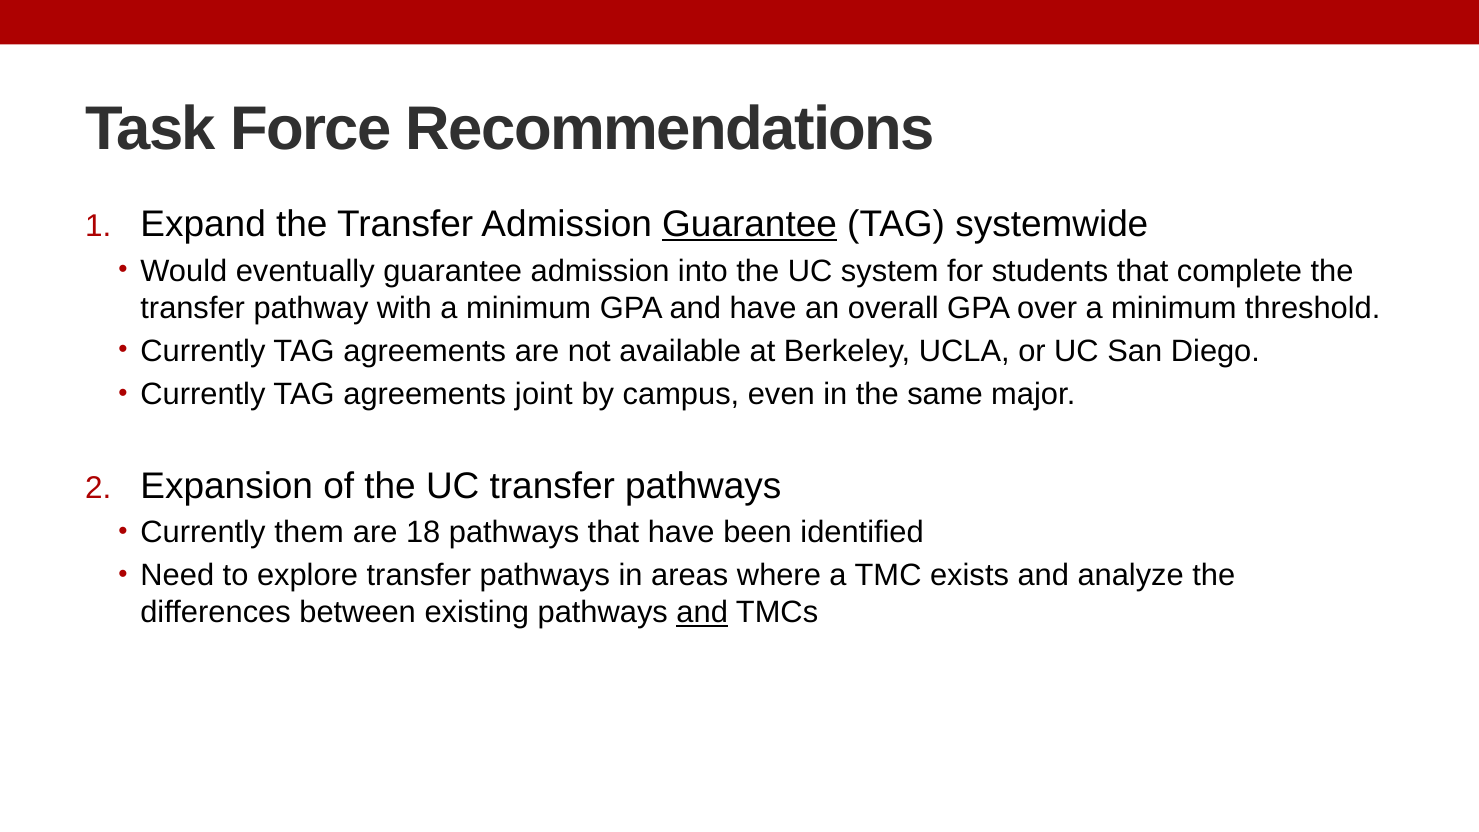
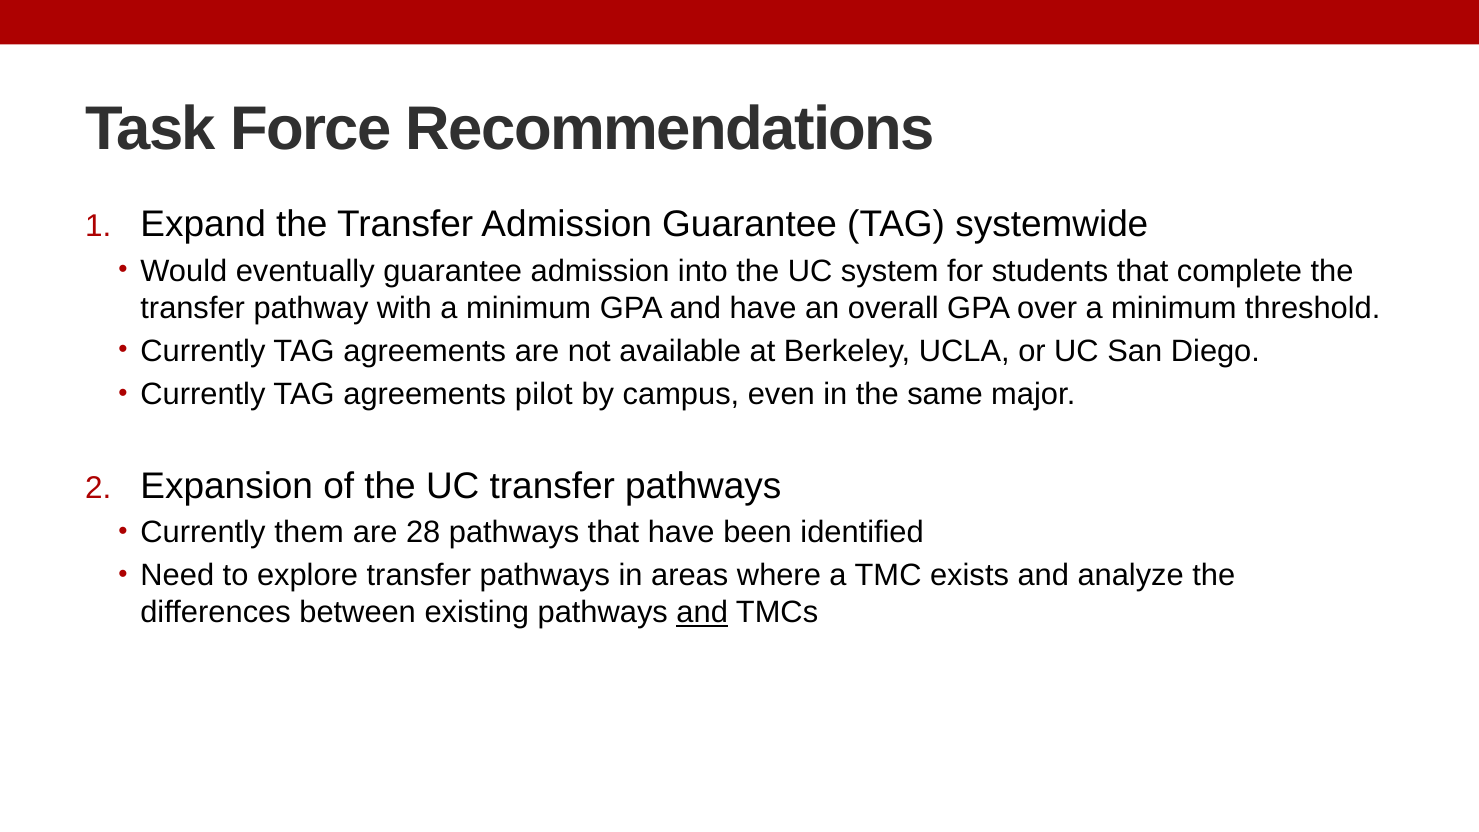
Guarantee underline: present -> none (750, 224)
joint: joint -> pilot (544, 394)
18: 18 -> 28 (423, 532)
